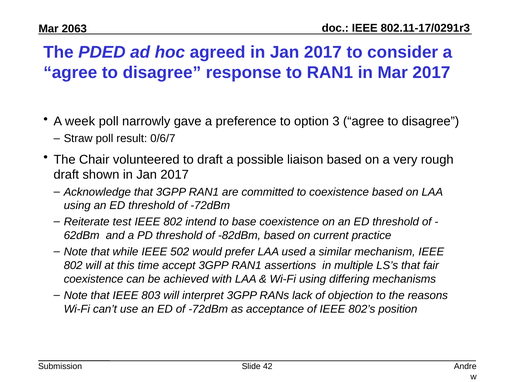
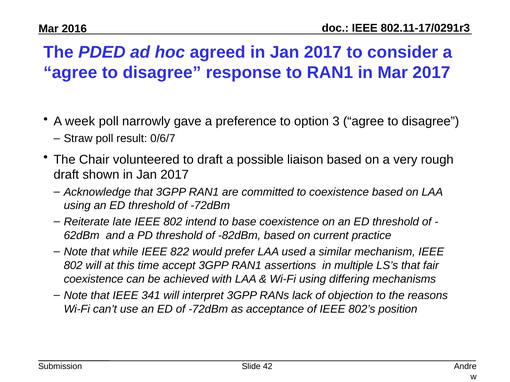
2063: 2063 -> 2016 (74, 29)
test: test -> late (122, 222)
502: 502 -> 822 (180, 252)
803: 803 -> 341 (151, 296)
